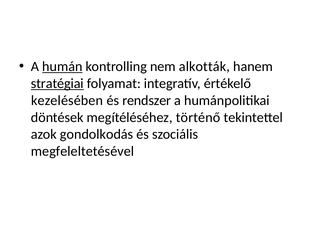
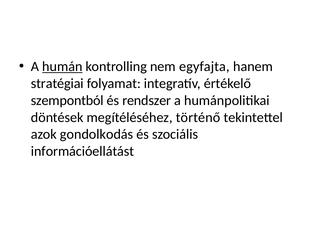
alkották: alkották -> egyfajta (204, 67)
stratégiai underline: present -> none (57, 83)
kezelésében: kezelésében -> szempontból (67, 100)
megfeleltetésével: megfeleltetésével -> információellátást (83, 151)
